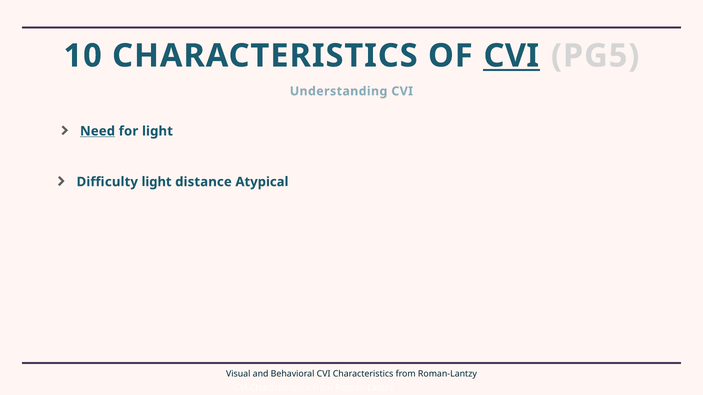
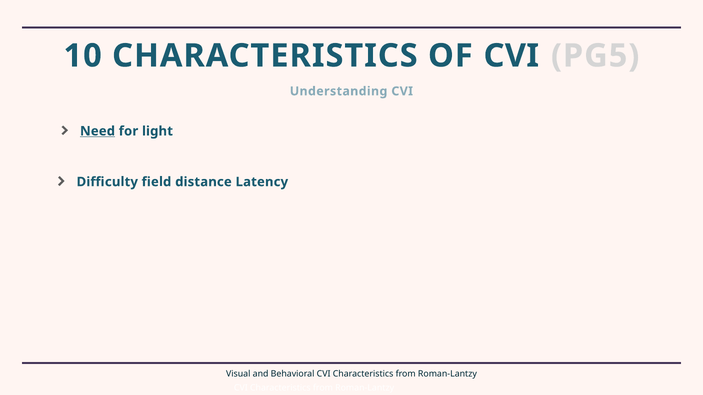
CVI underline: present -> none (511, 56)
Difficulty light: light -> field (156, 182)
Atypical: Atypical -> Latency (262, 182)
